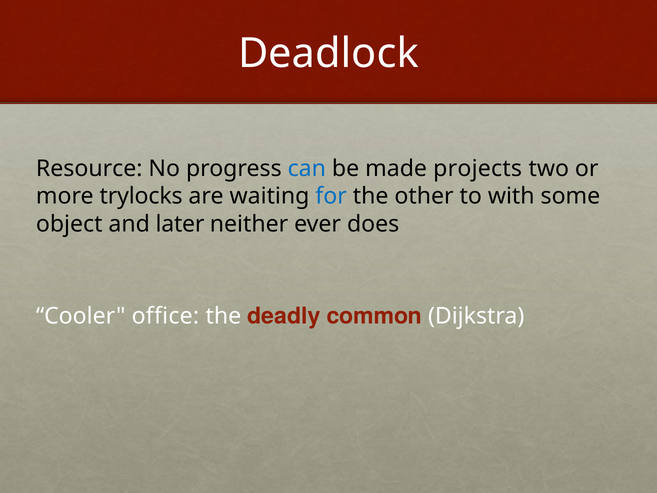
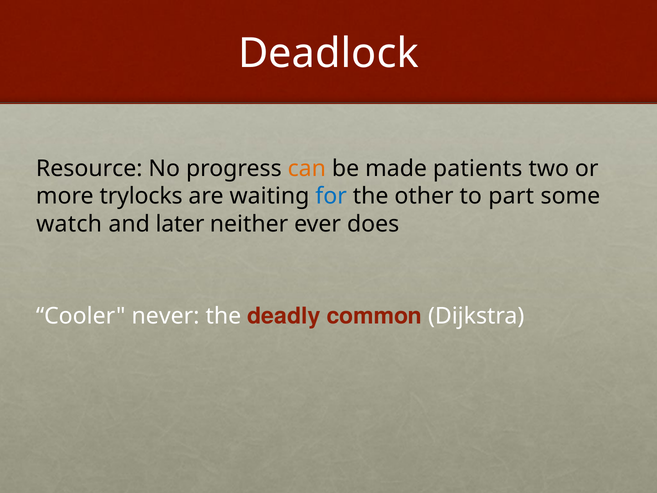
can colour: blue -> orange (307, 168)
projects: projects -> patients (478, 168)
with: with -> part (511, 196)
object: object -> watch (69, 224)
office: office -> never (166, 316)
